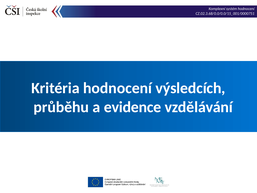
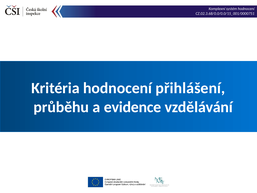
výsledcích: výsledcích -> přihlášení (190, 88)
